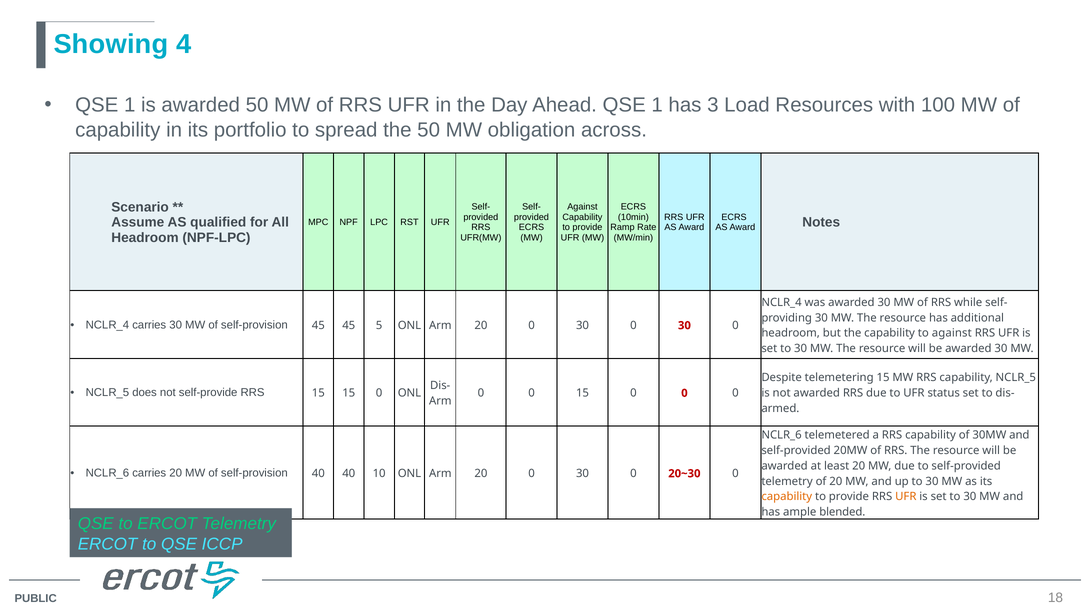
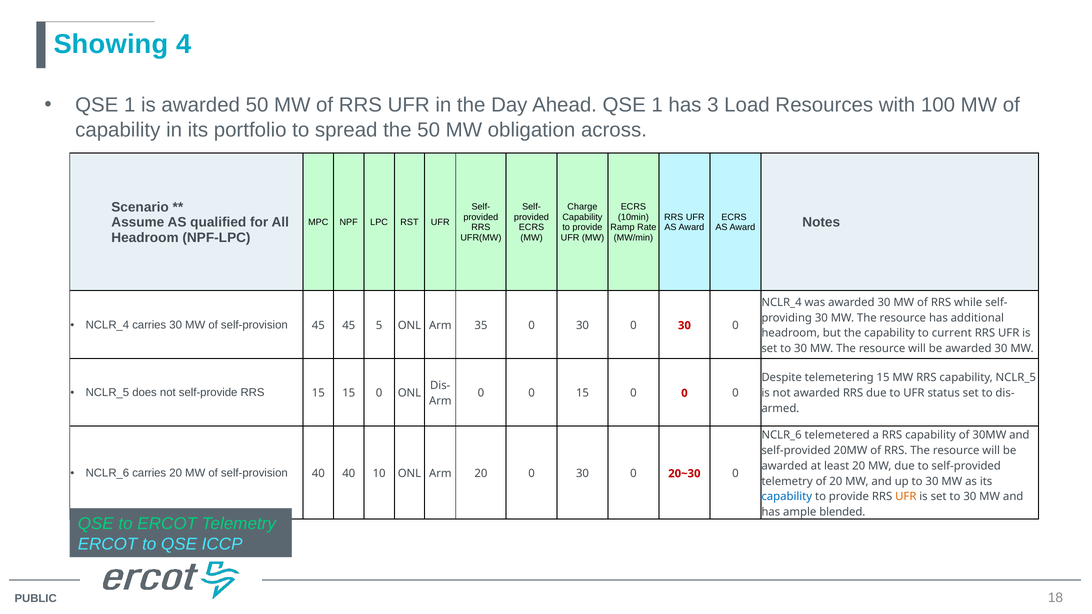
Against: Against -> Charge (582, 207)
5 ONL Arm 20: 20 -> 35 (481, 326)
to against: against -> current (952, 333)
capability colour: orange -> blue (787, 497)
